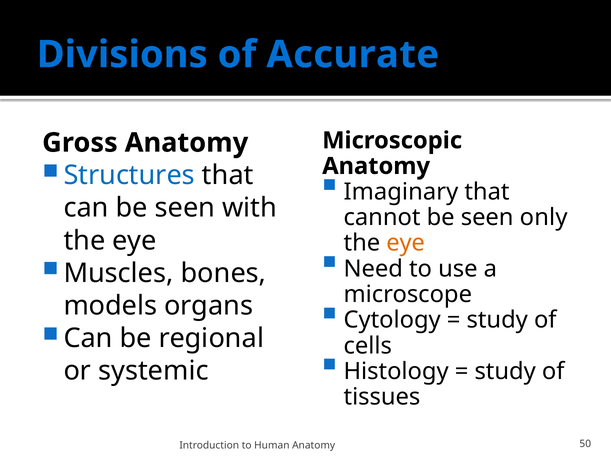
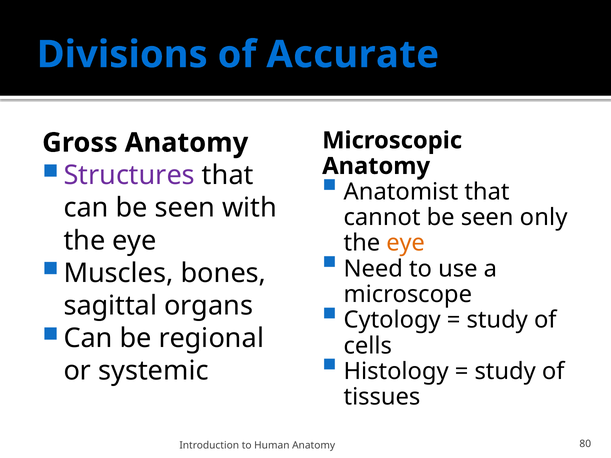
Structures colour: blue -> purple (129, 175)
Imaginary: Imaginary -> Anatomist (401, 192)
models: models -> sagittal (110, 306)
50: 50 -> 80 (585, 444)
